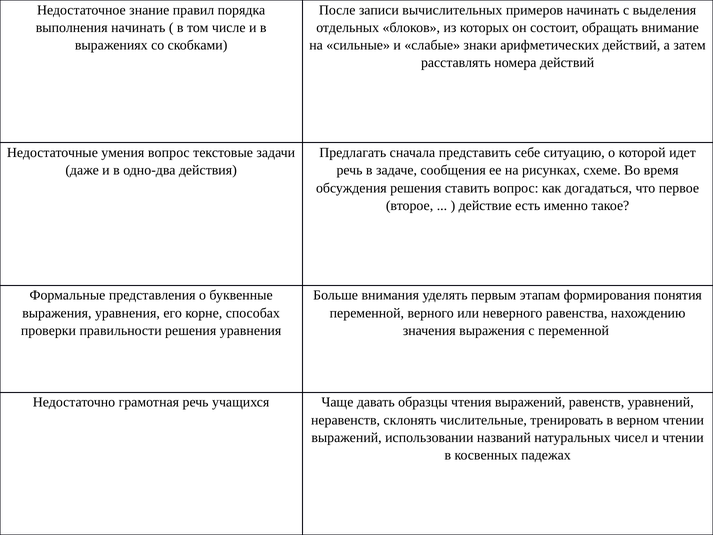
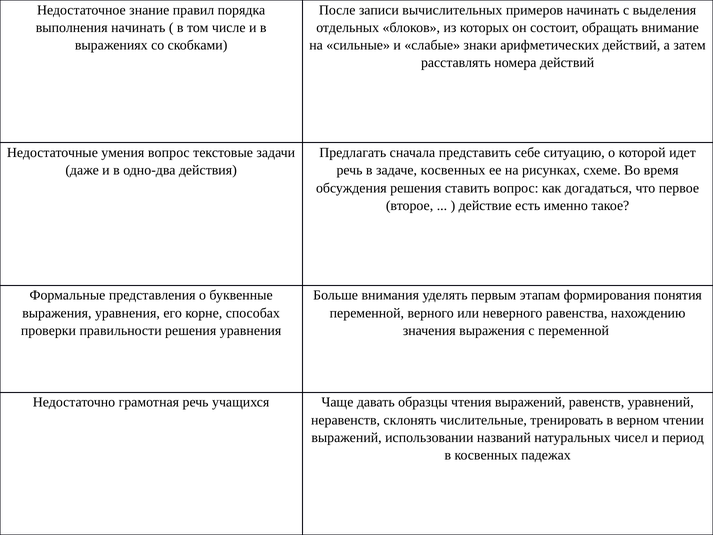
задаче сообщения: сообщения -> косвенных (453, 170)
и чтении: чтении -> период (683, 437)
